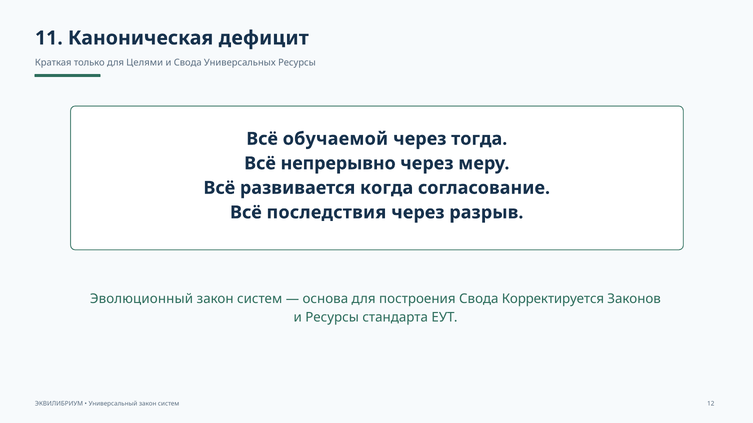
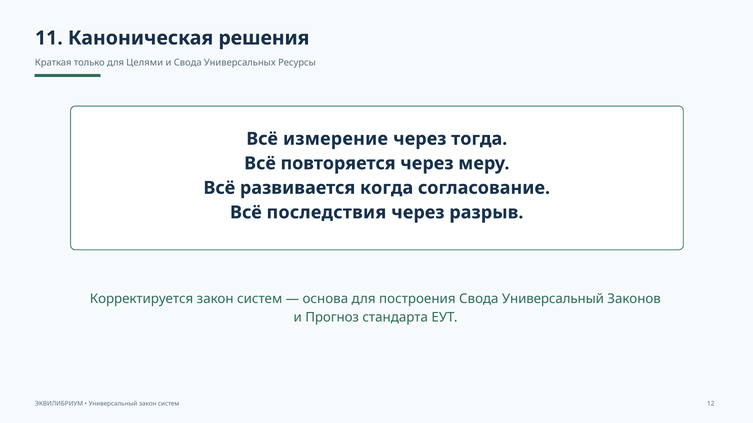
дефицит: дефицит -> решения (264, 38)
обучаемой: обучаемой -> измерение (335, 139)
непрерывно: непрерывно -> повторяется (338, 164)
Эволюционный: Эволюционный -> Корректируется (142, 299)
Свода Корректируется: Корректируется -> Универсальный (553, 299)
и Ресурсы: Ресурсы -> Прогноз (332, 318)
